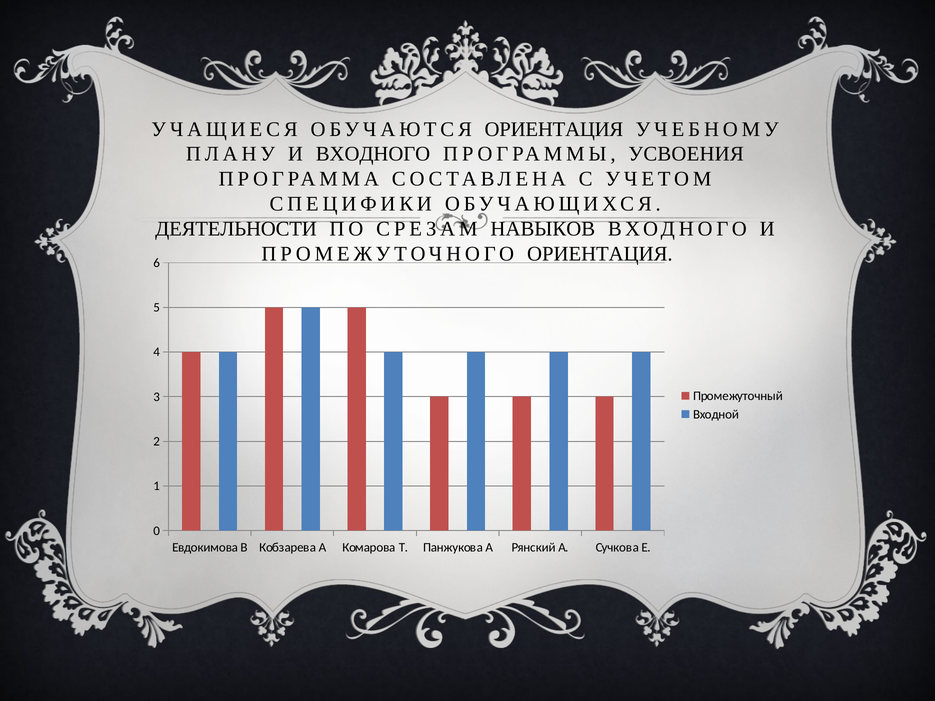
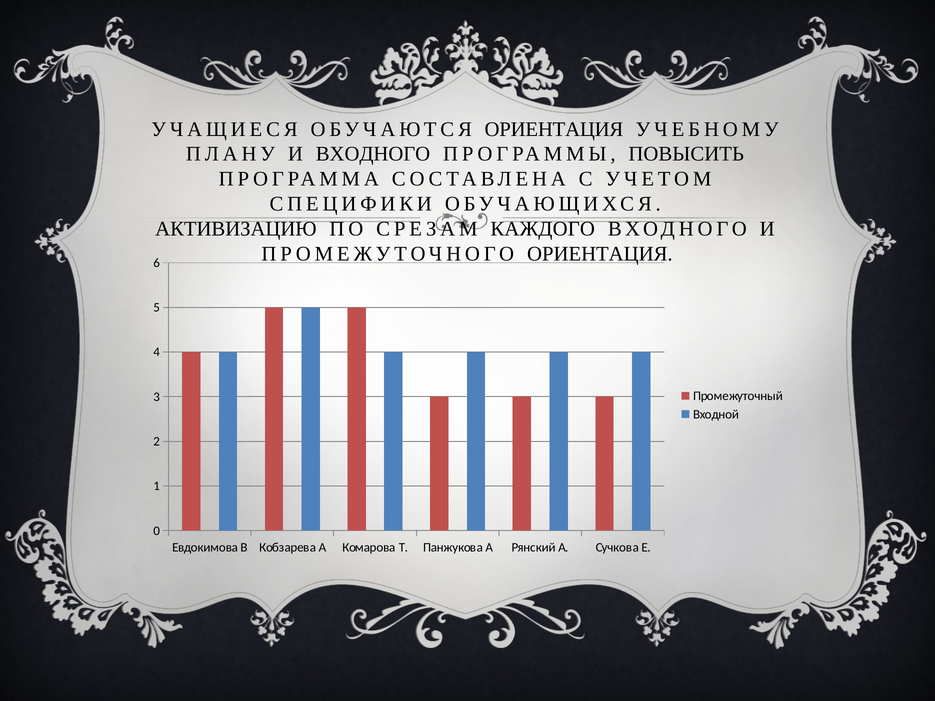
УСВОЕНИЯ: УСВОЕНИЯ -> ПОВЫСИТЬ (686, 154)
ДЕЯТЕЛЬНОСТИ: ДЕЯТЕЛЬНОСТИ -> АКТИВИЗАЦИЮ (236, 229)
НАВЫКОВ: НАВЫКОВ -> КАЖДОГО (543, 229)
